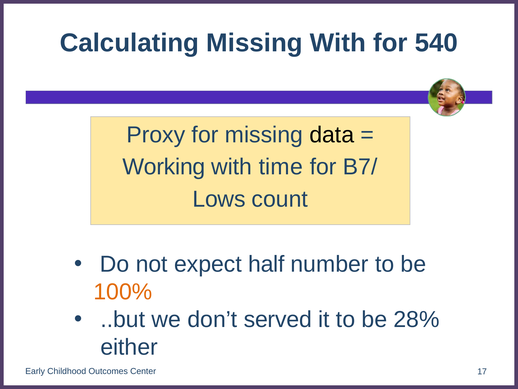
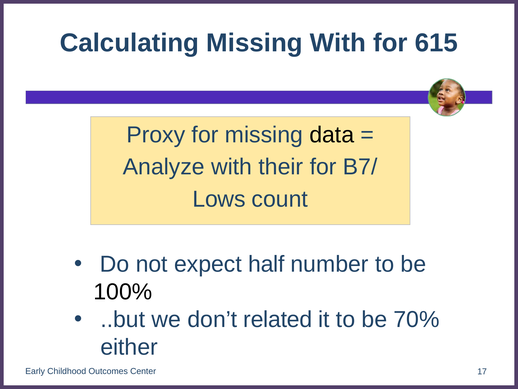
540: 540 -> 615 (436, 43)
Working: Working -> Analyze (164, 167)
time: time -> their (281, 167)
100% colour: orange -> black (123, 292)
served: served -> related (278, 319)
28%: 28% -> 70% (417, 319)
